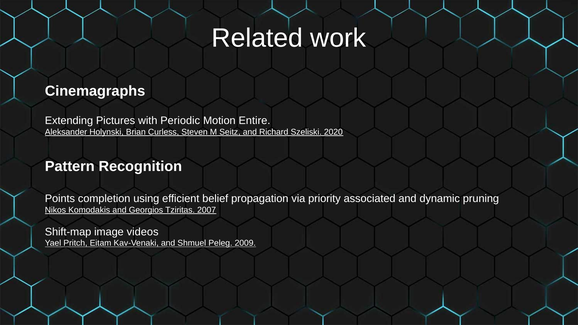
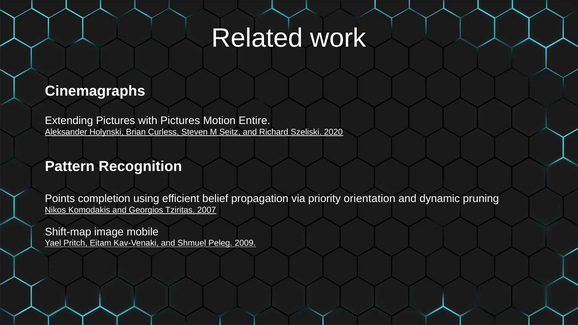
with Periodic: Periodic -> Pictures (180, 121)
associated: associated -> orientation (370, 199)
videos: videos -> mobile (143, 232)
